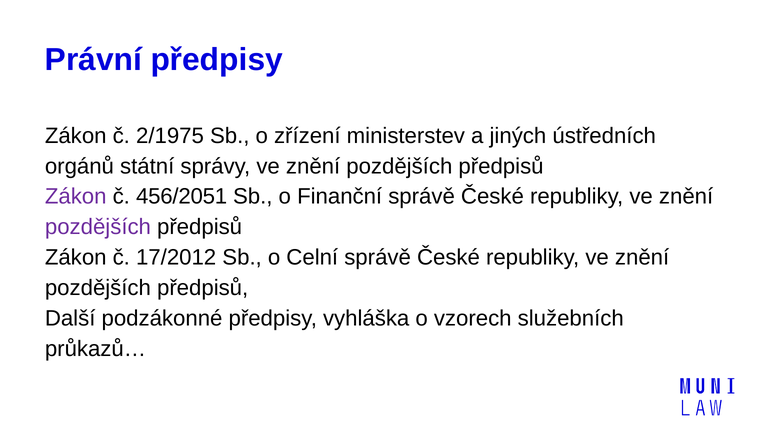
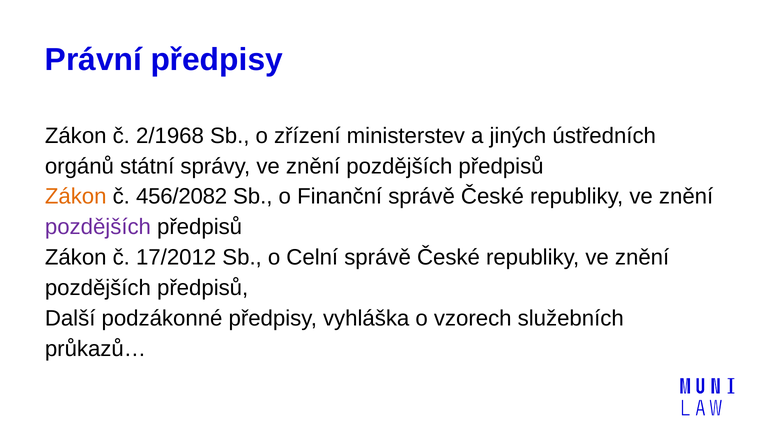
2/1975: 2/1975 -> 2/1968 (170, 136)
Zákon colour: purple -> orange (76, 196)
456/2051: 456/2051 -> 456/2082 (182, 196)
